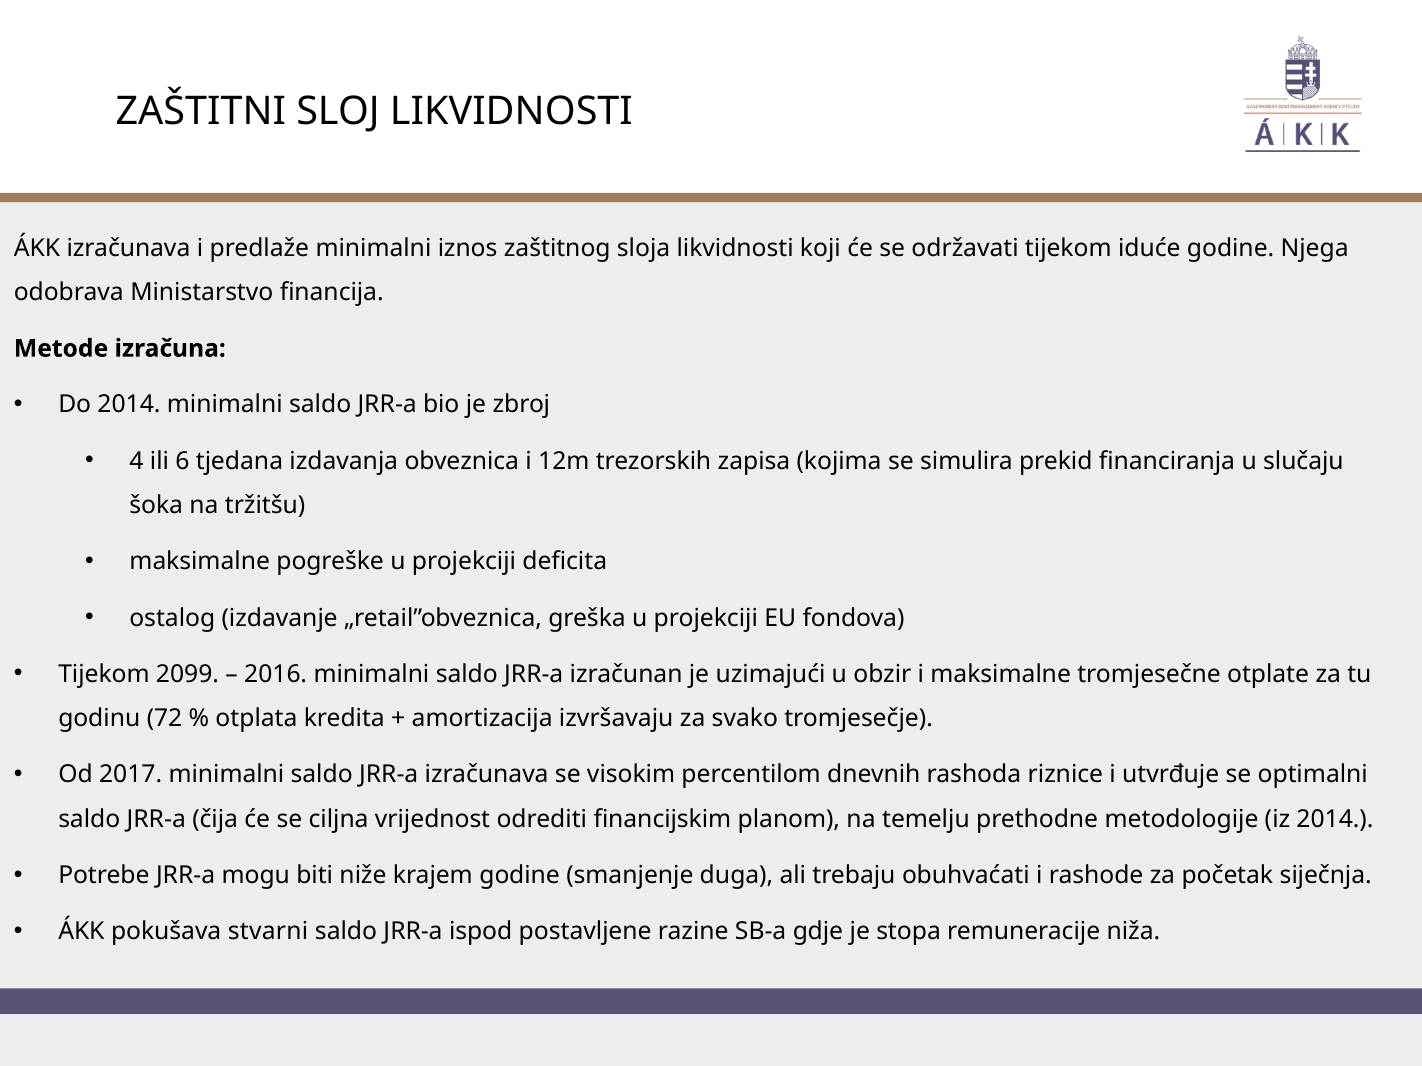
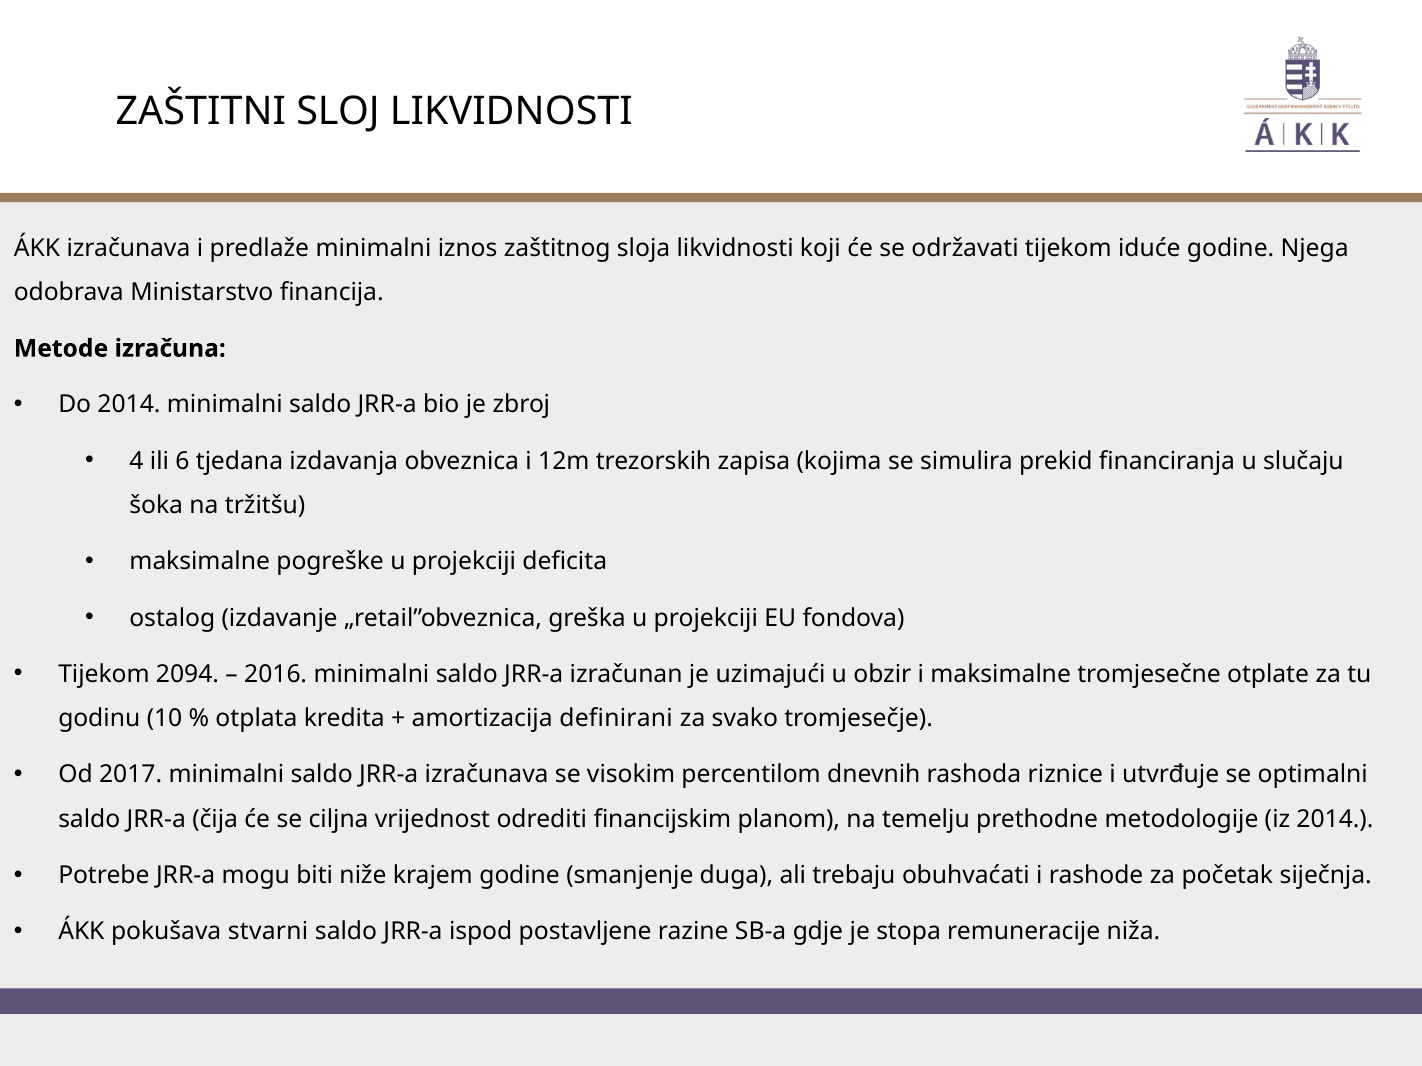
2099: 2099 -> 2094 (188, 674)
72: 72 -> 10 (165, 719)
izvršavaju: izvršavaju -> definirani (616, 719)
